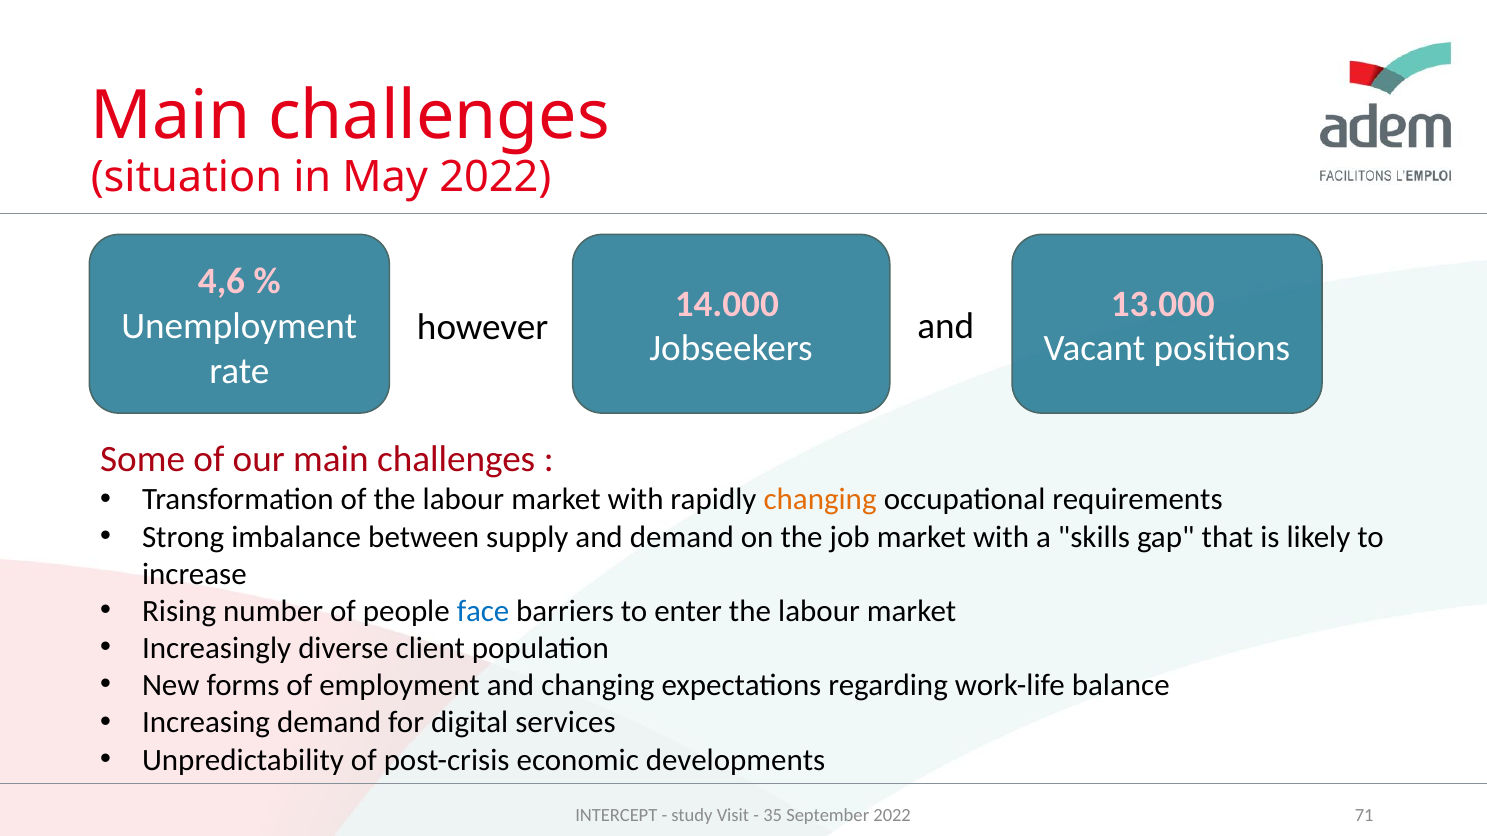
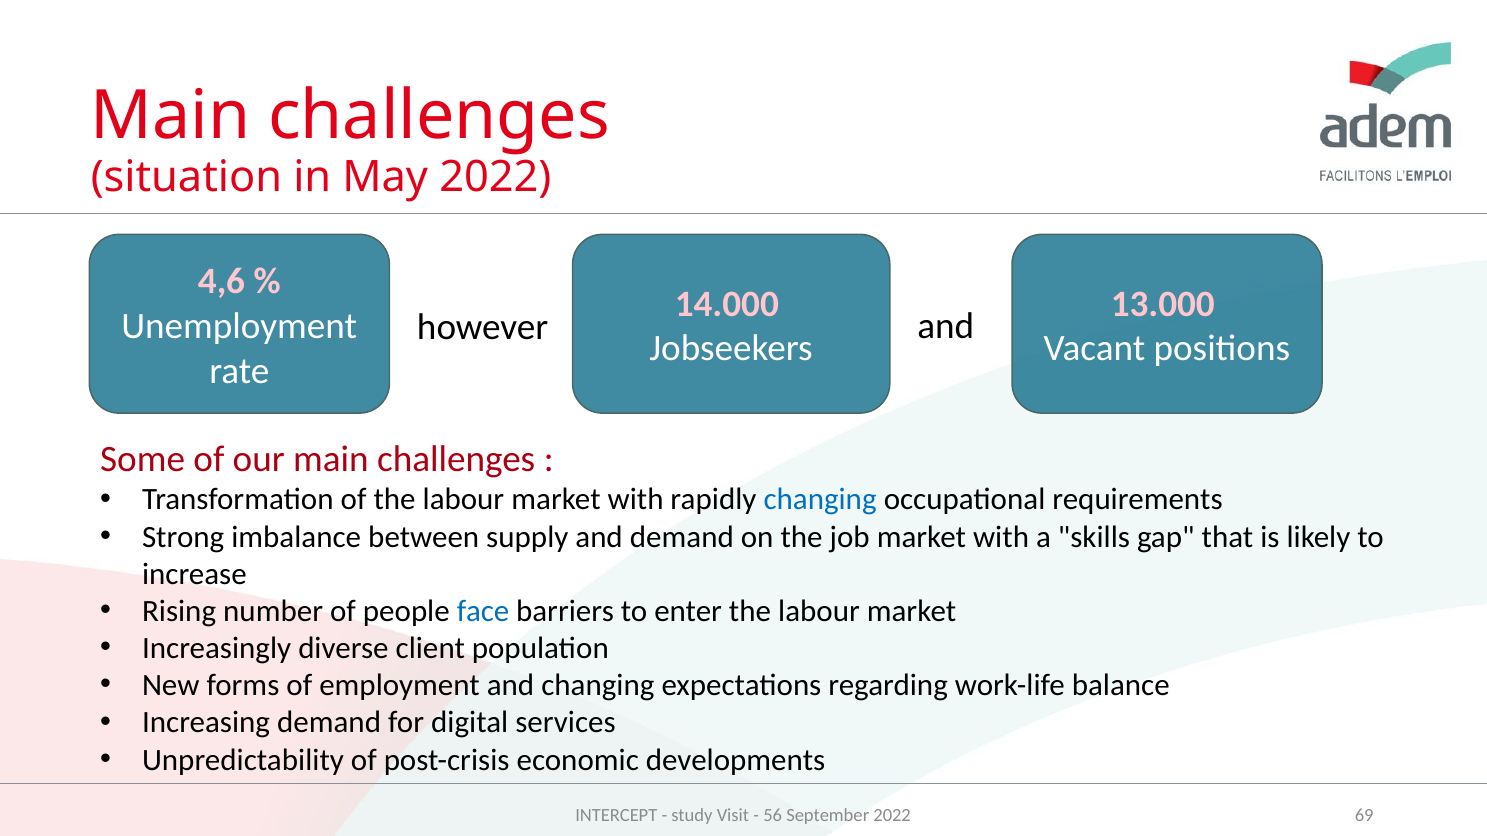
changing colour: orange -> blue (820, 500)
35: 35 -> 56 (773, 816)
71: 71 -> 69 (1364, 816)
